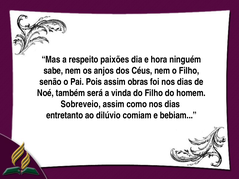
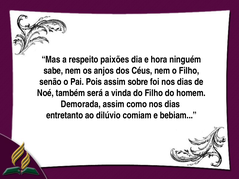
obras: obras -> sobre (138, 82)
Sobreveio: Sobreveio -> Demorada (81, 104)
